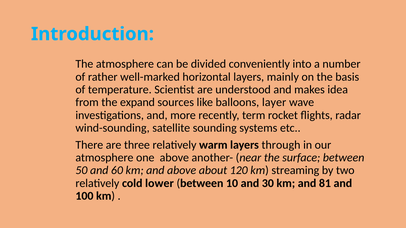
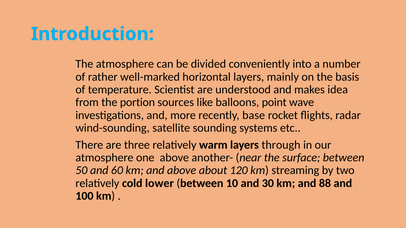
expand: expand -> portion (137, 103)
layer: layer -> point (274, 103)
term: term -> base (254, 115)
81: 81 -> 88 (325, 184)
